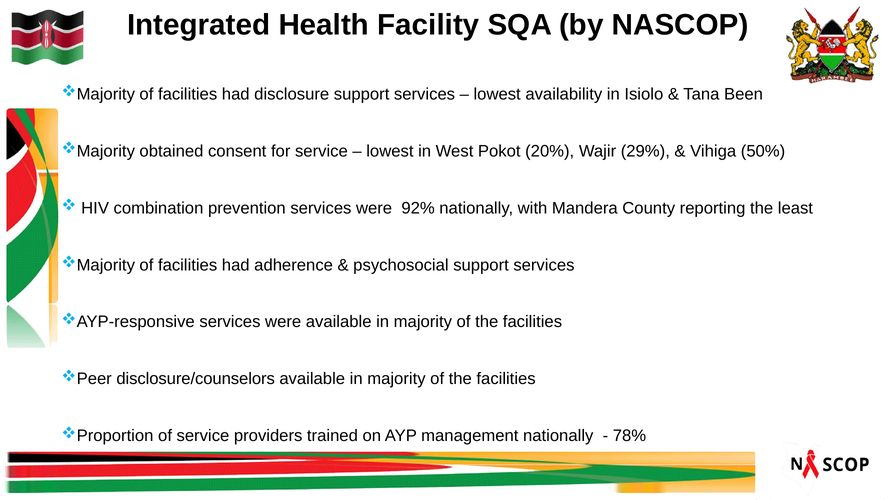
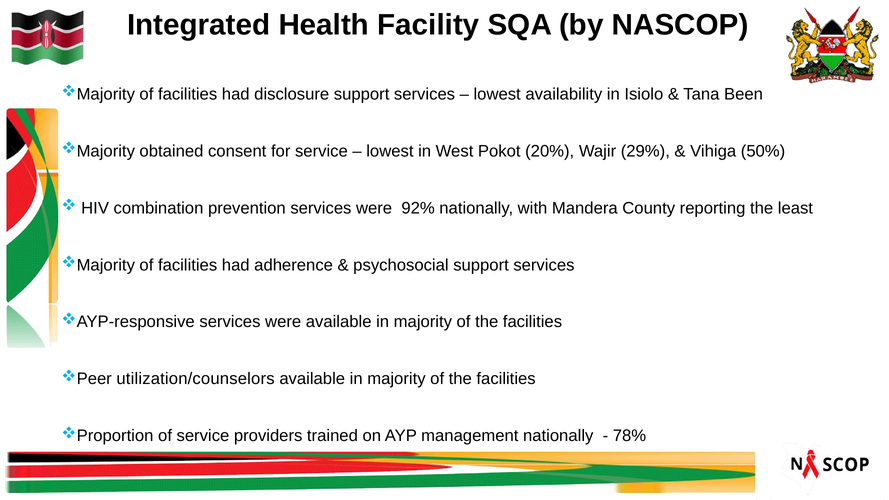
disclosure/counselors: disclosure/counselors -> utilization/counselors (196, 379)
